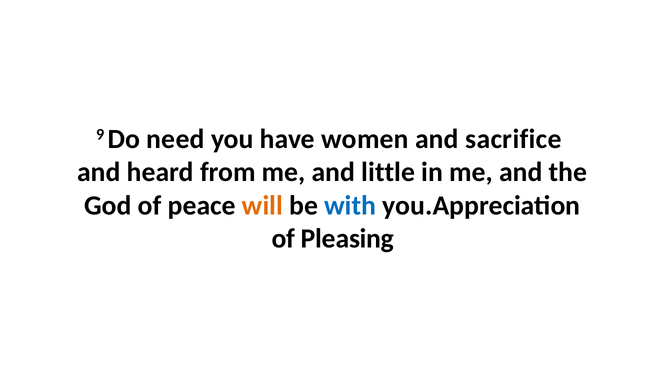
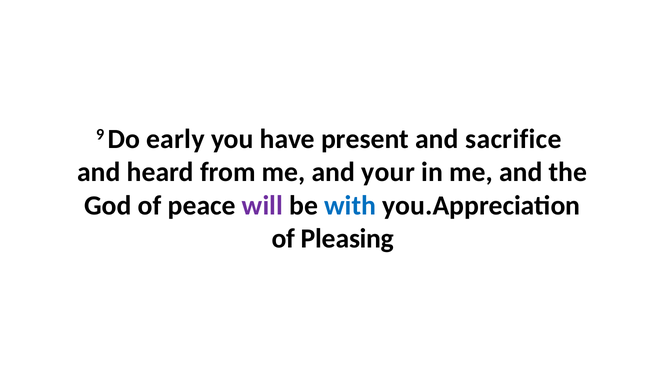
need: need -> early (175, 139)
women: women -> present (365, 139)
little: little -> your (388, 172)
will colour: orange -> purple (262, 206)
